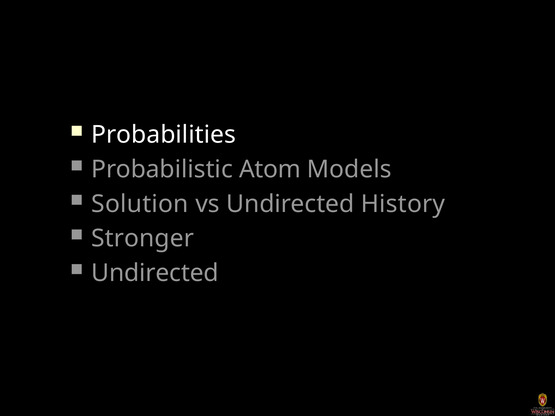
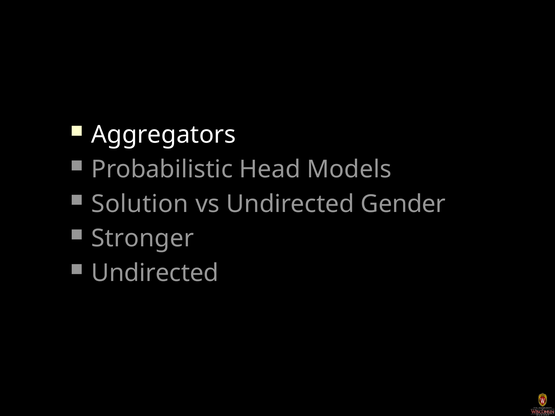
Probabilities: Probabilities -> Aggregators (164, 135)
Atom: Atom -> Head (270, 169)
History: History -> Gender (403, 204)
